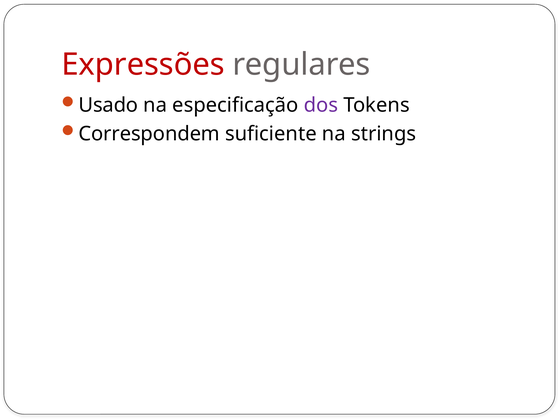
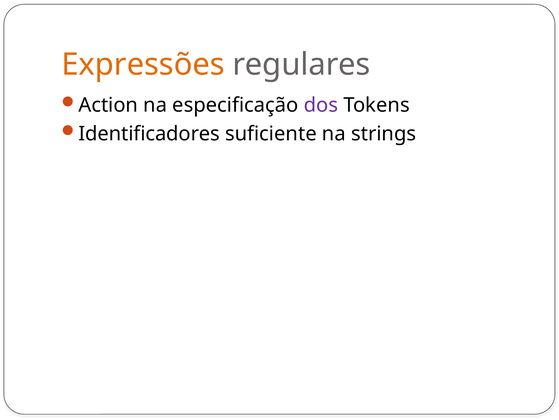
Expressões colour: red -> orange (143, 65)
Usado: Usado -> Action (108, 105)
Correspondem: Correspondem -> Identificadores (149, 134)
